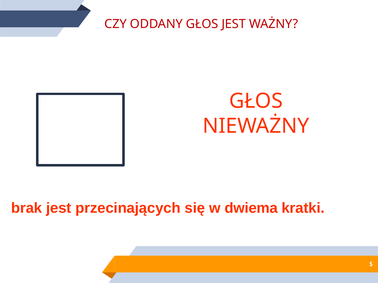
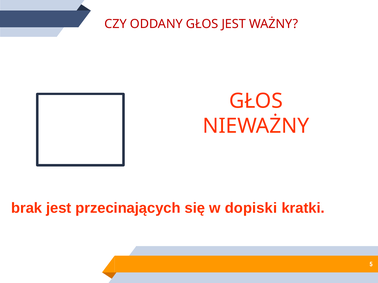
dwiema: dwiema -> dopiski (251, 209)
